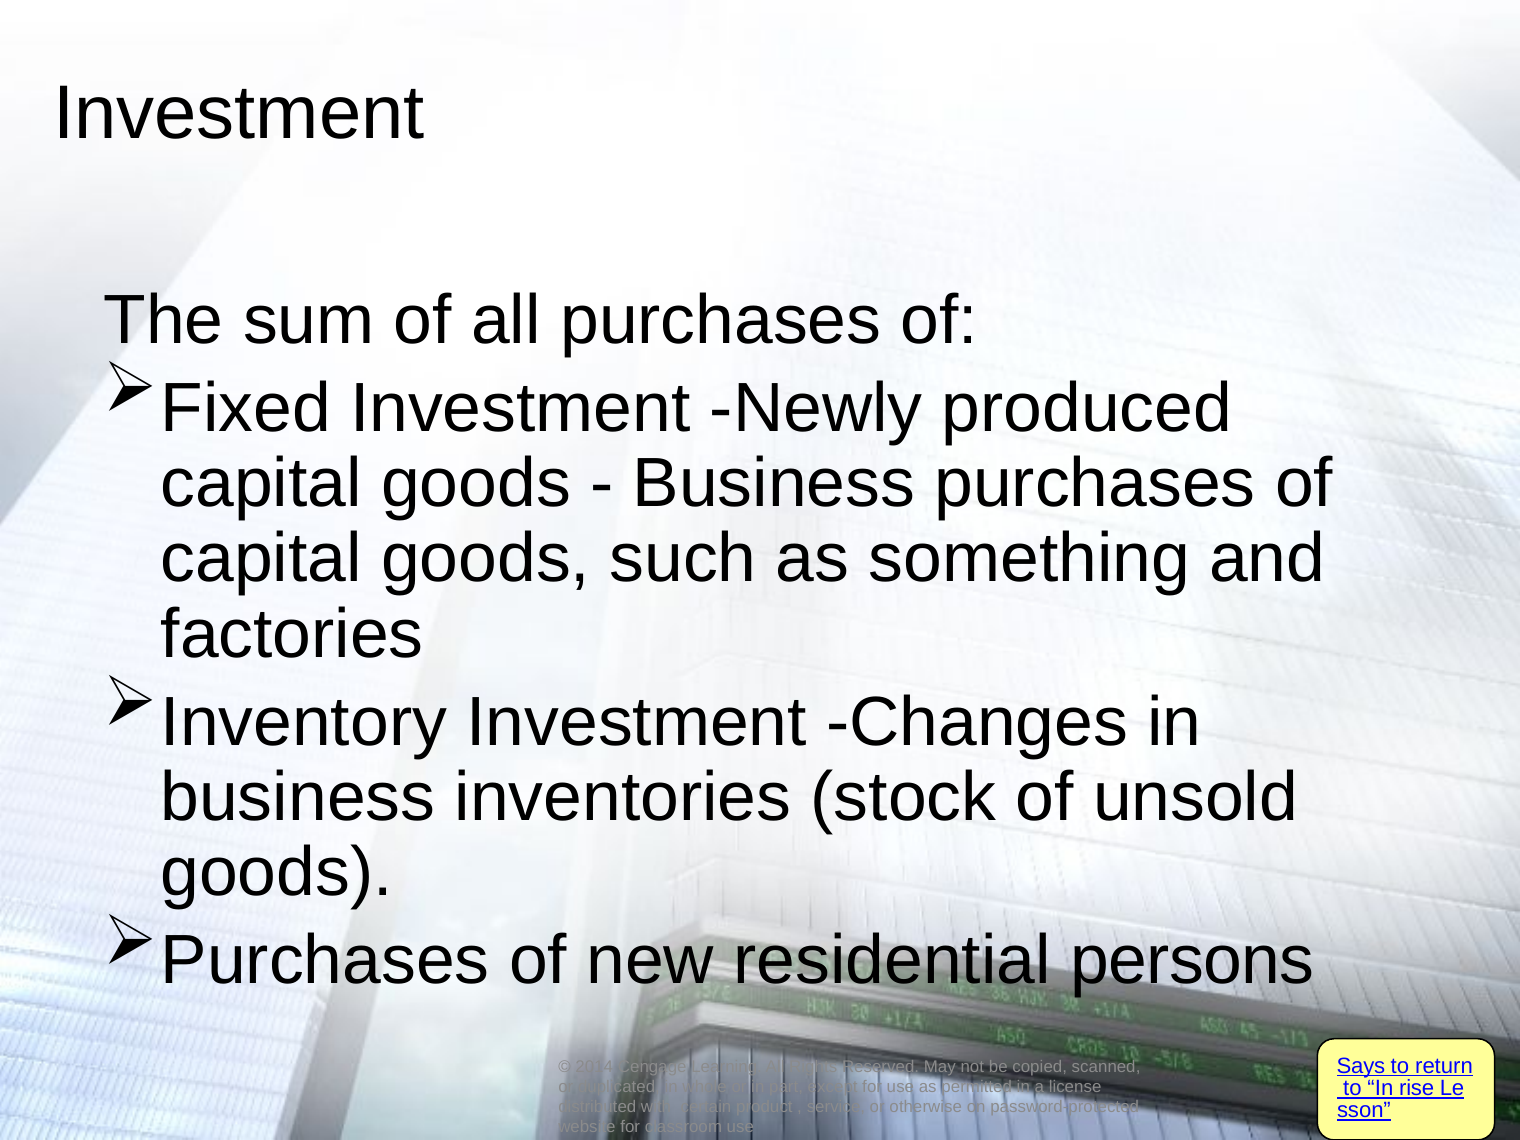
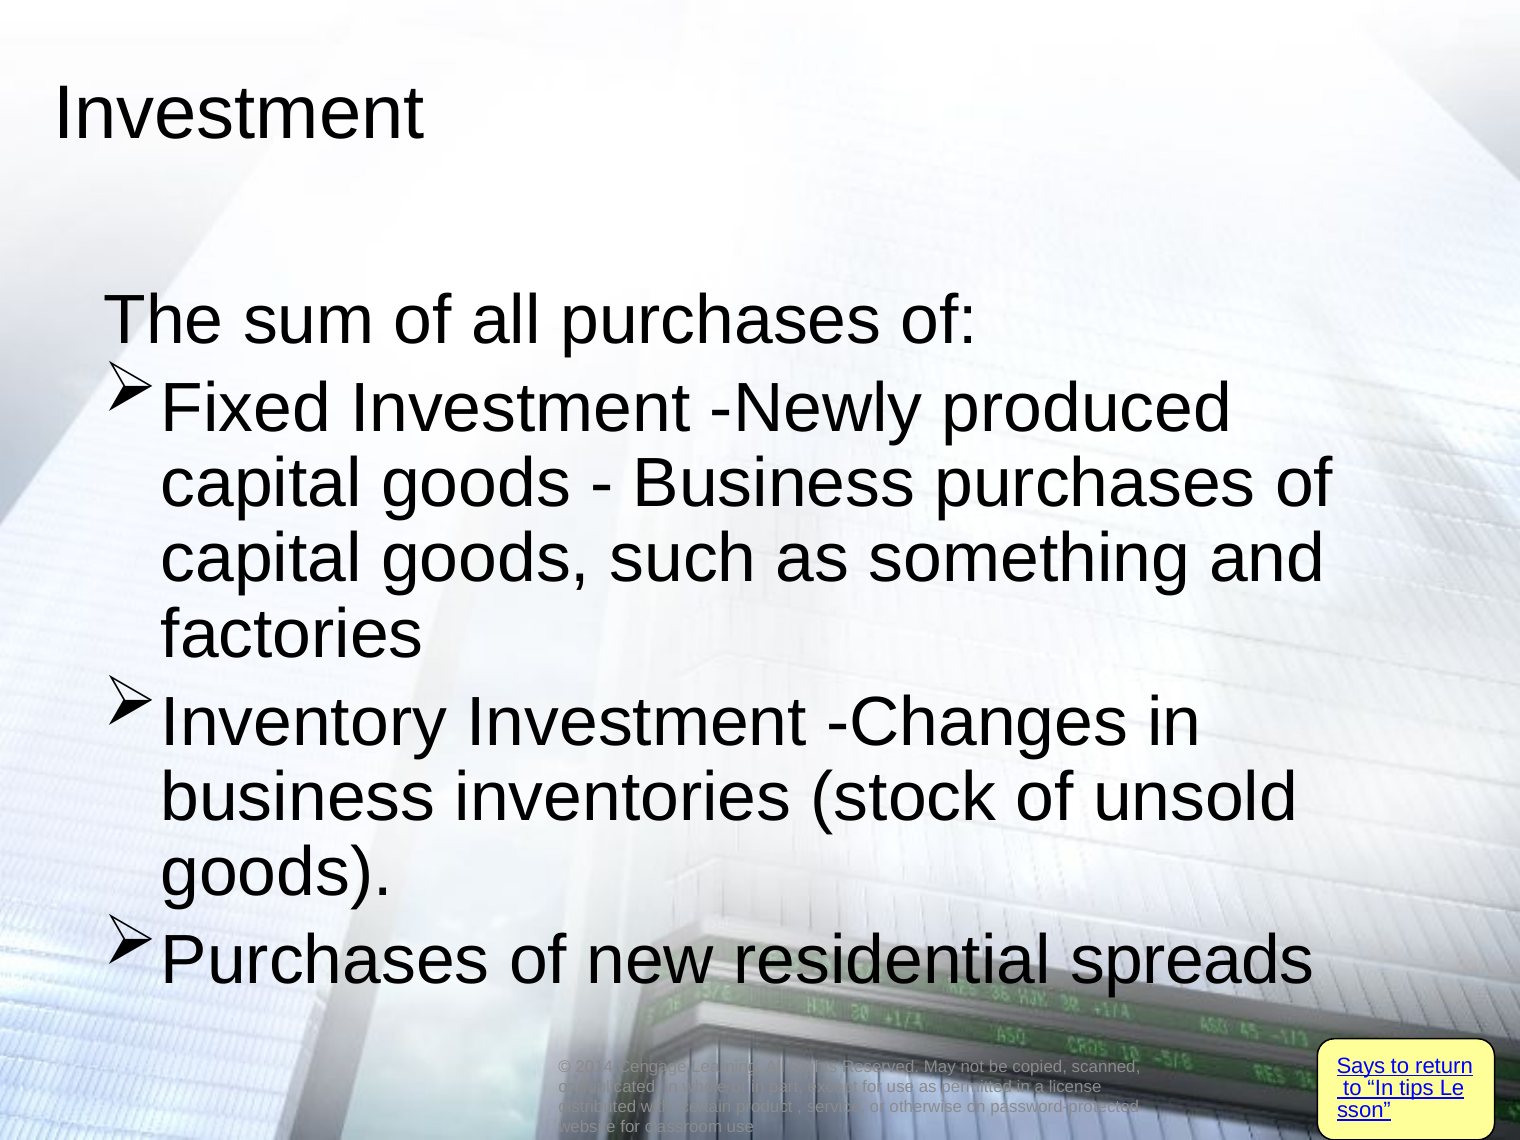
persons: persons -> spreads (1192, 961)
rise: rise -> tips (1417, 1088)
